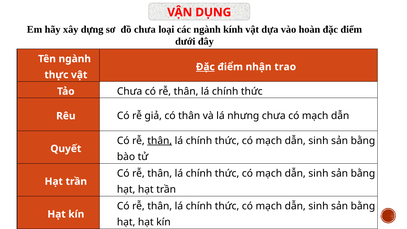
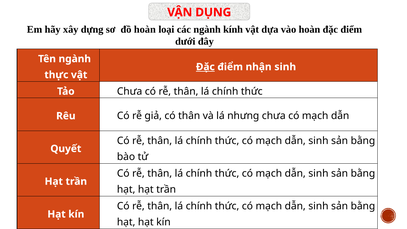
đồ chưa: chưa -> hoàn (145, 29)
nhận trao: trao -> sinh (285, 67)
thân underline: present -> none (160, 141)
